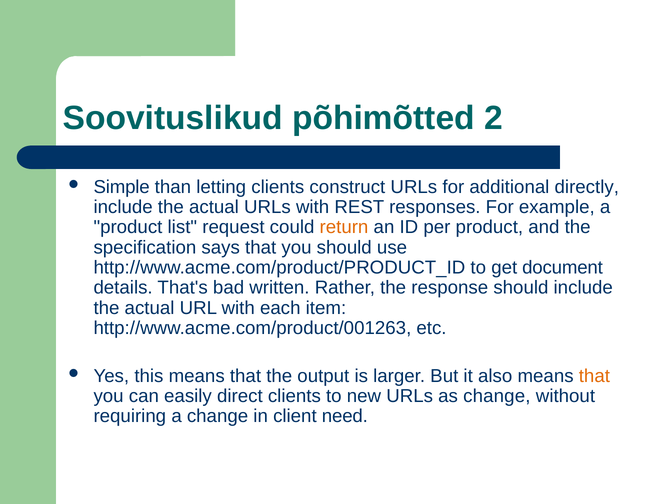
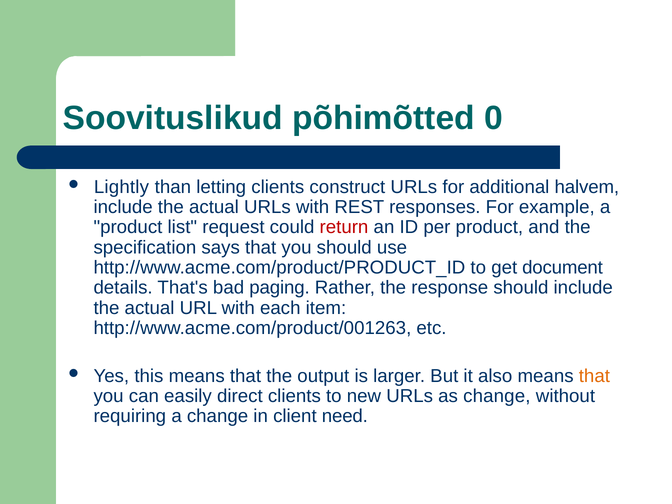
2: 2 -> 0 (493, 118)
Simple: Simple -> Lightly (121, 187)
directly: directly -> halvem (587, 187)
return colour: orange -> red (344, 227)
written: written -> paging (280, 288)
